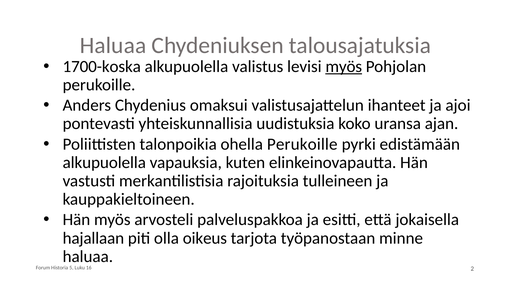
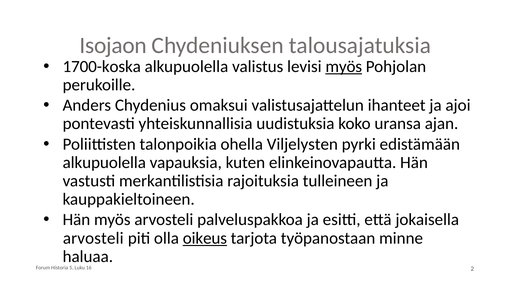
Haluaa: Haluaa -> Isojaon (113, 46)
ohella Perukoille: Perukoille -> Viljelysten (302, 144)
hajallaan: hajallaan -> arvosteli (93, 238)
oikeus underline: none -> present (205, 238)
